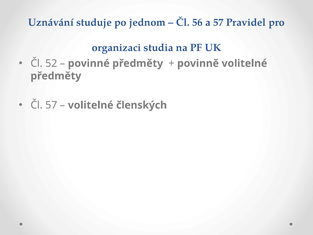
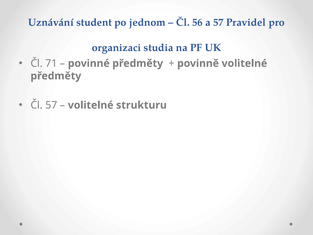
studuje: studuje -> student (94, 22)
52: 52 -> 71 (51, 63)
členských: členských -> strukturu (141, 105)
